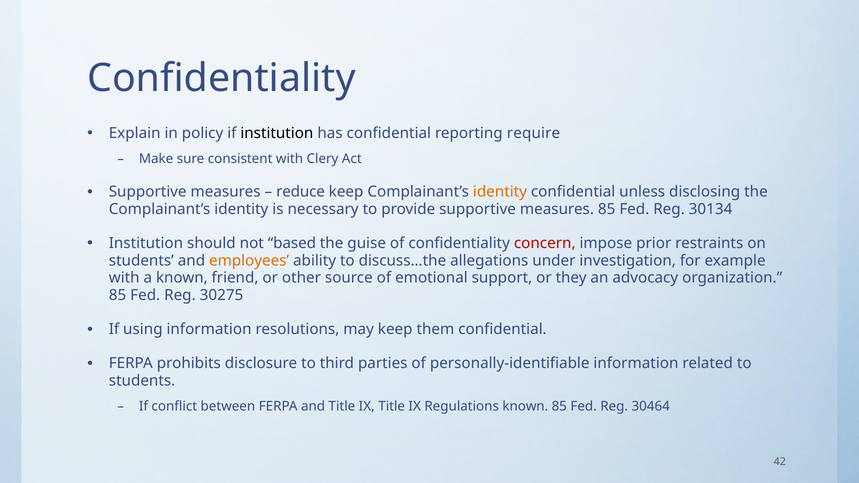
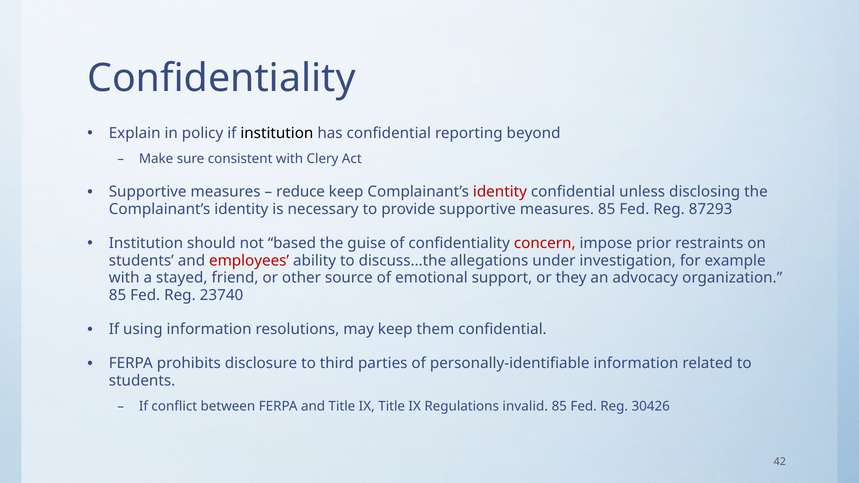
require: require -> beyond (534, 133)
identity colour: orange -> red (500, 192)
30134: 30134 -> 87293 (711, 209)
employees colour: orange -> red (249, 261)
a known: known -> stayed (182, 278)
30275: 30275 -> 23740 (222, 295)
Regulations known: known -> invalid (525, 407)
30464: 30464 -> 30426 (651, 407)
